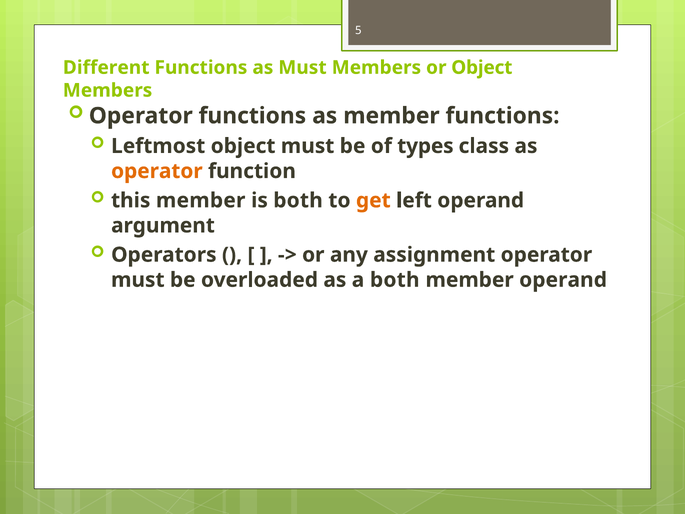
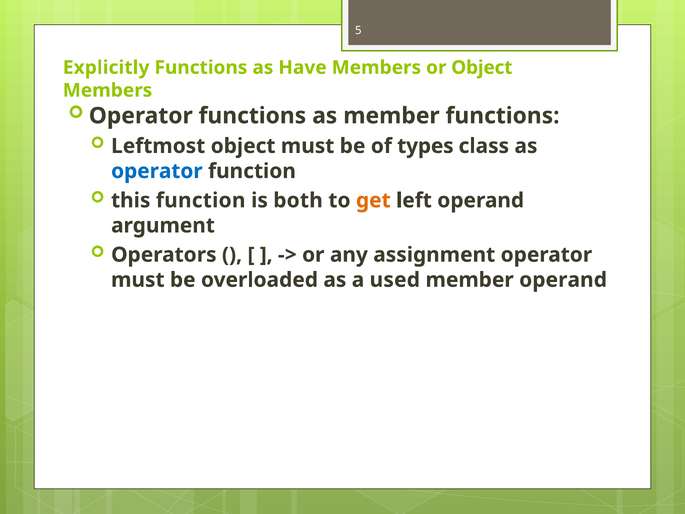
Different: Different -> Explicitly (106, 68)
as Must: Must -> Have (302, 68)
operator colour: orange -> blue (157, 171)
this member: member -> function (201, 200)
a both: both -> used (395, 280)
